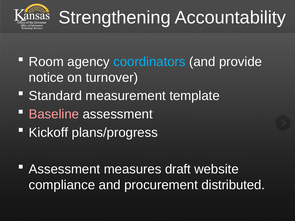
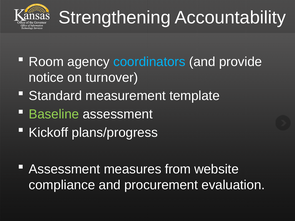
Baseline colour: pink -> light green (54, 114)
draft: draft -> from (178, 169)
distributed: distributed -> evaluation (233, 185)
